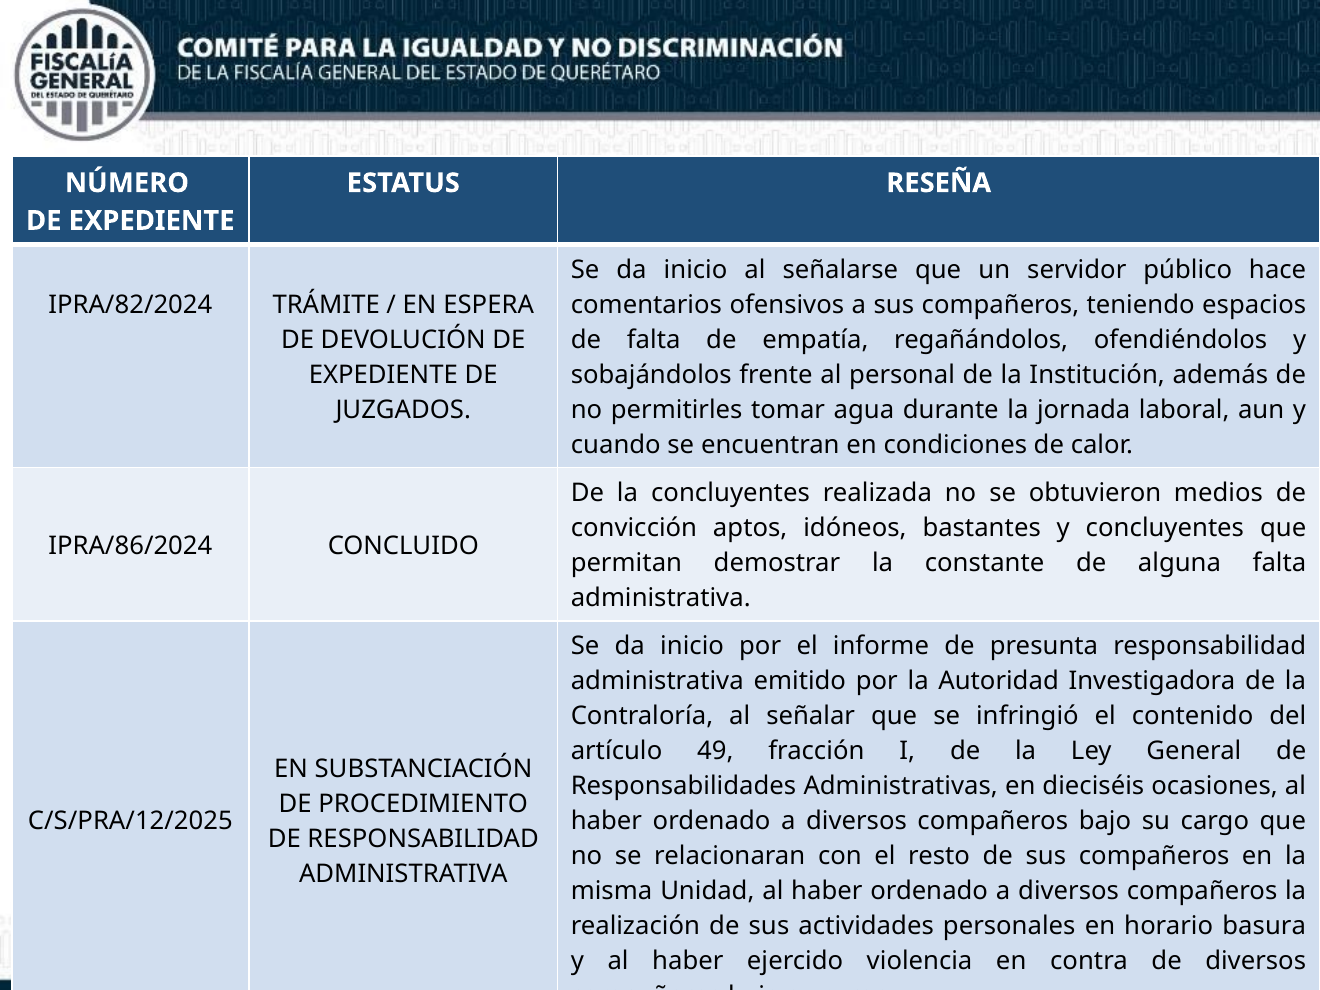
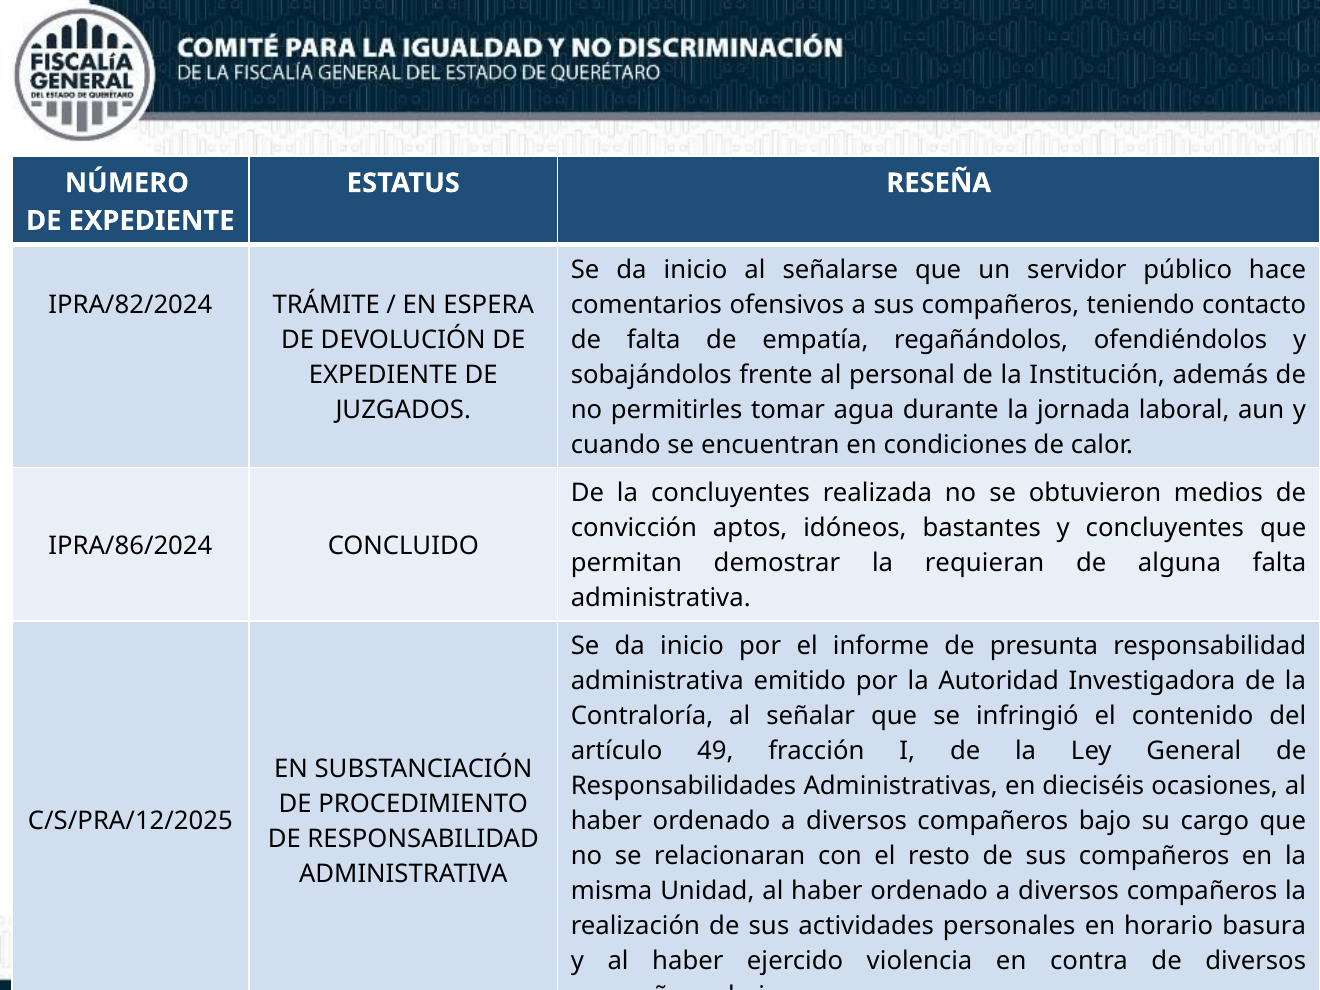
espacios: espacios -> contacto (1254, 305)
constante: constante -> requieran (985, 563)
